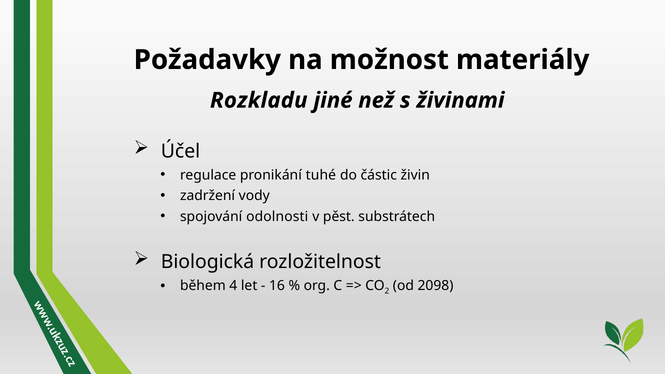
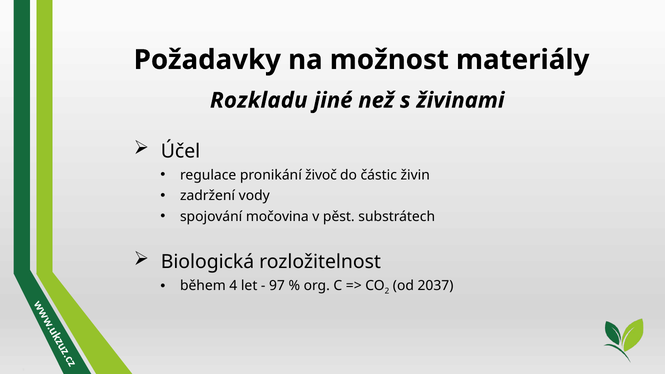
tuhé: tuhé -> živoč (321, 175)
odolnosti: odolnosti -> močovina (277, 217)
16: 16 -> 97 (277, 286)
2098: 2098 -> 2037 (435, 286)
